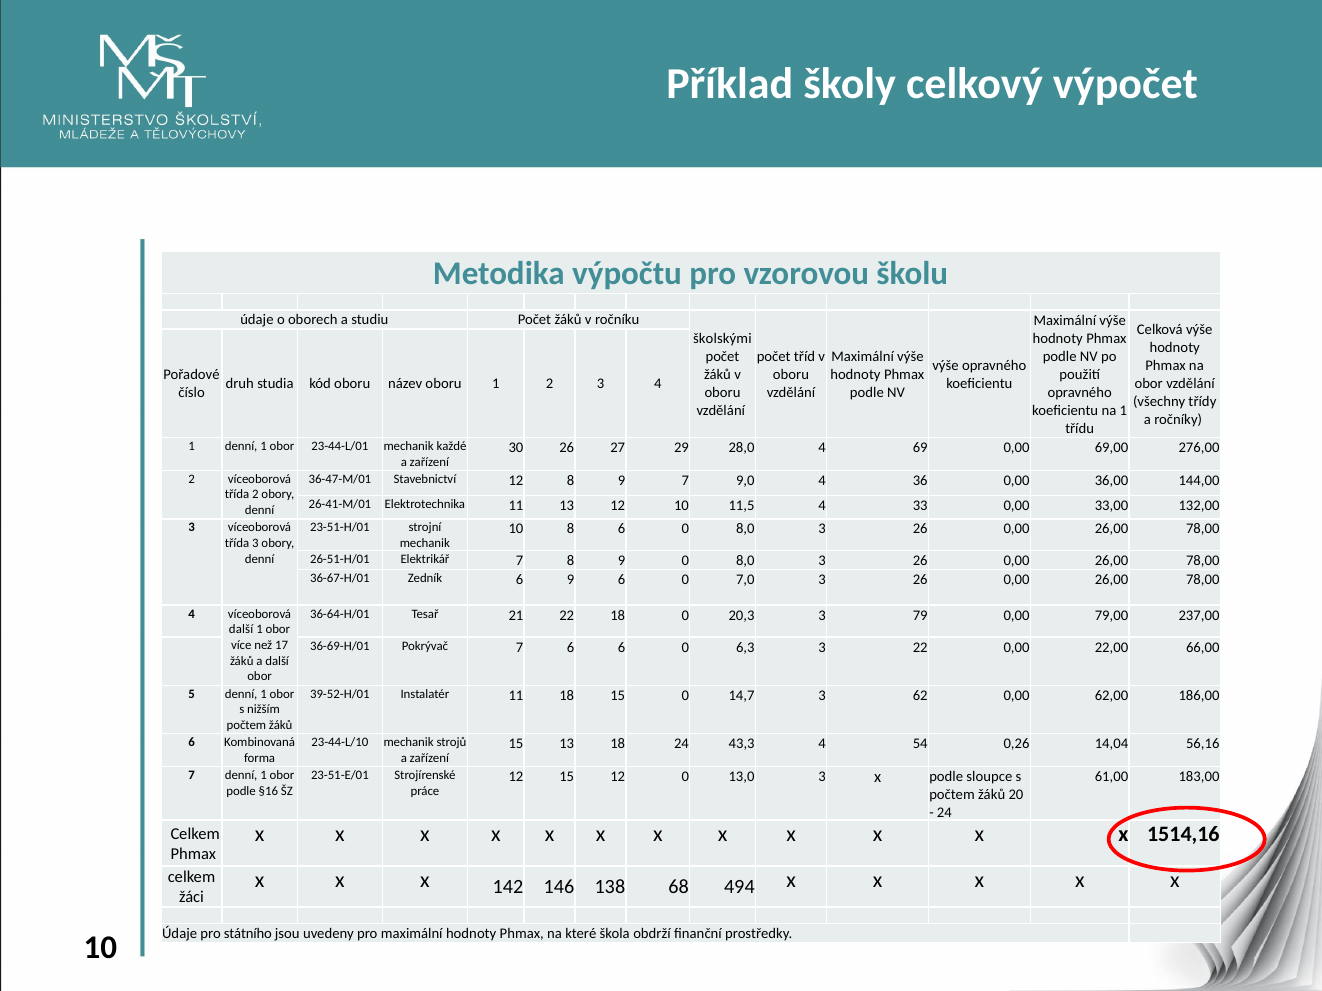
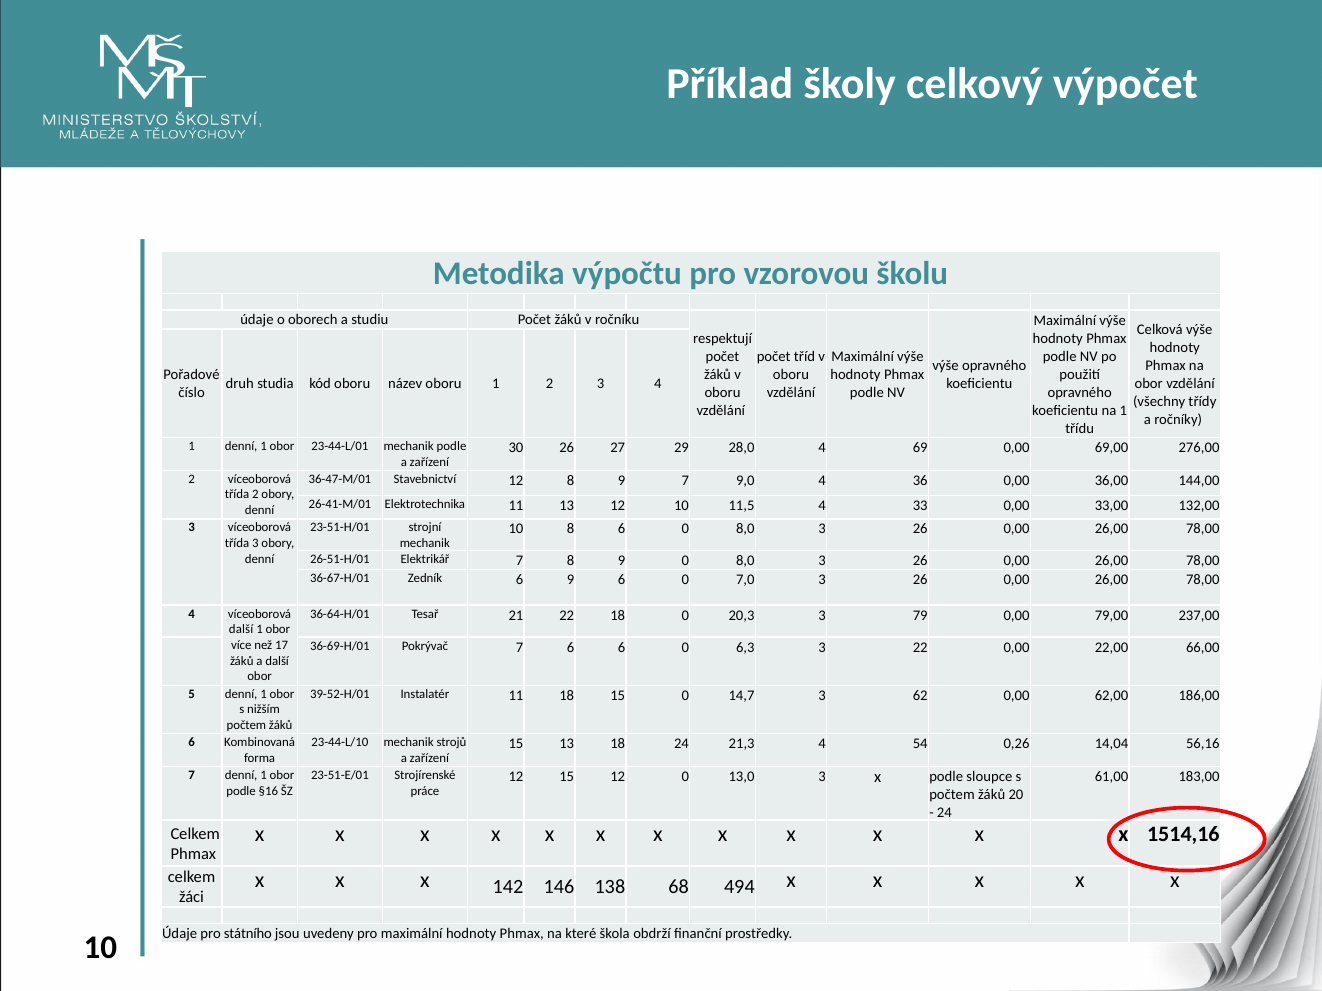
školskými: školskými -> respektují (722, 339)
mechanik každé: každé -> podle (452, 447)
43,3: 43,3 -> 21,3 (742, 744)
